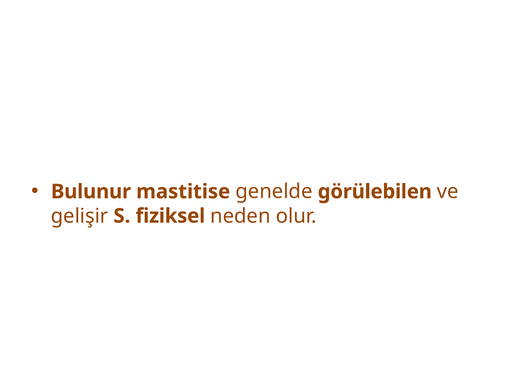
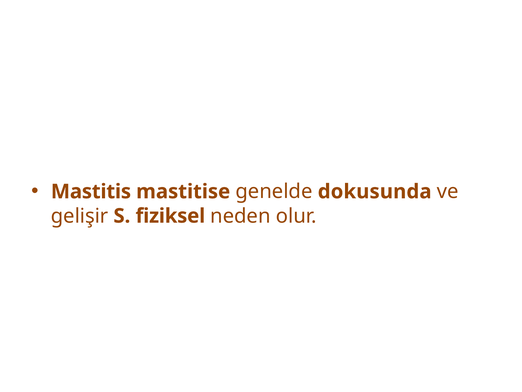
Bulunur: Bulunur -> Mastitis (91, 191)
görülebilen: görülebilen -> dokusunda (375, 191)
